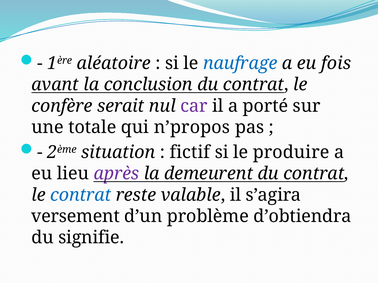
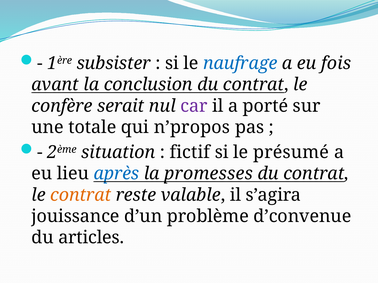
aléatoire: aléatoire -> subsister (114, 63)
produire: produire -> présumé (291, 152)
après colour: purple -> blue (116, 174)
demeurent: demeurent -> promesses (209, 174)
contrat colour: blue -> orange (81, 195)
versement: versement -> jouissance (75, 217)
d’obtiendra: d’obtiendra -> d’convenue (302, 217)
signifie: signifie -> articles (91, 238)
